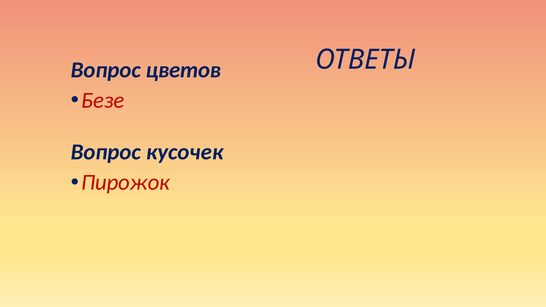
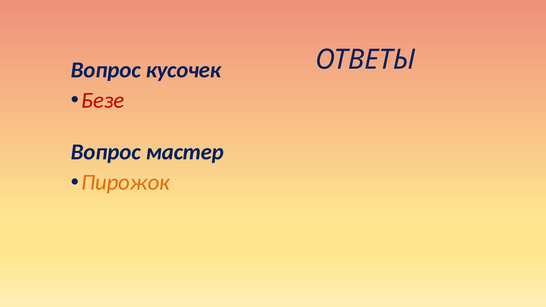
цветов: цветов -> кусочек (183, 70)
кусочек: кусочек -> мастер (185, 152)
Пирожок colour: red -> orange (125, 182)
